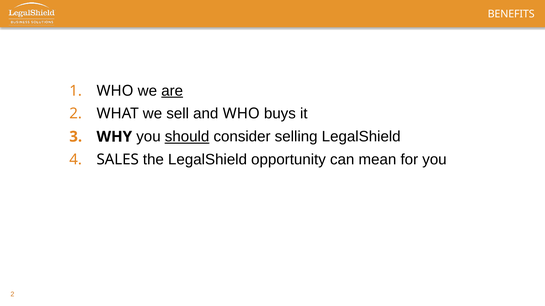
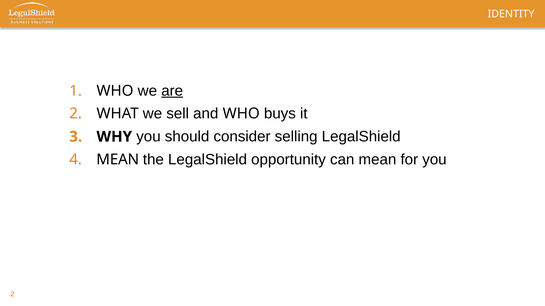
BENEFITS: BENEFITS -> IDENTITY (511, 14)
should underline: present -> none (187, 137)
SALES: SALES -> MEAN (118, 160)
